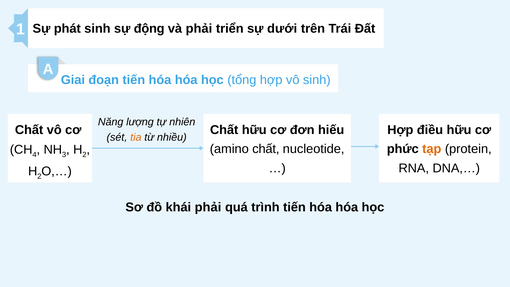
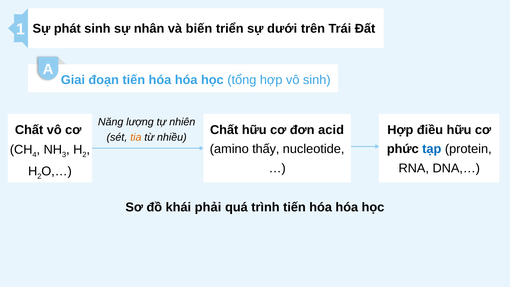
động: động -> nhân (149, 29)
và phải: phải -> biến (199, 29)
hiếu: hiếu -> acid (331, 130)
amino chất: chất -> thấy (266, 149)
tạp colour: orange -> blue (432, 149)
